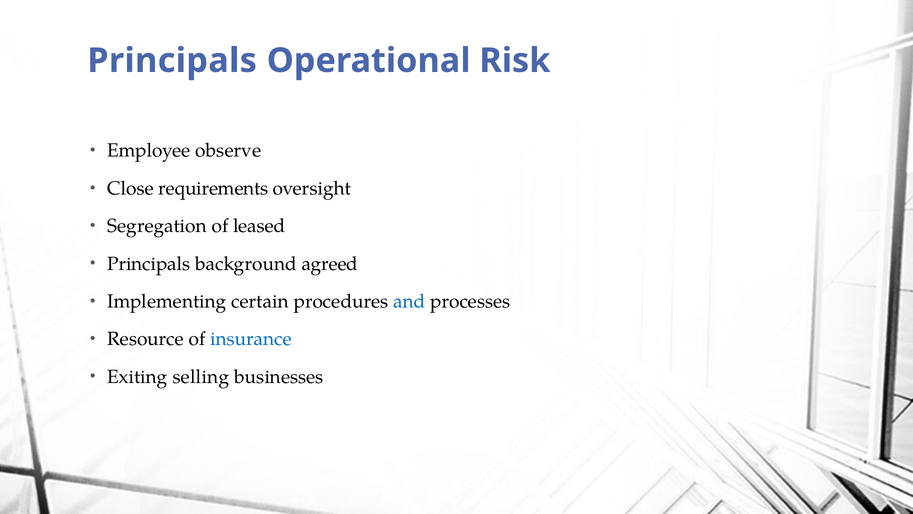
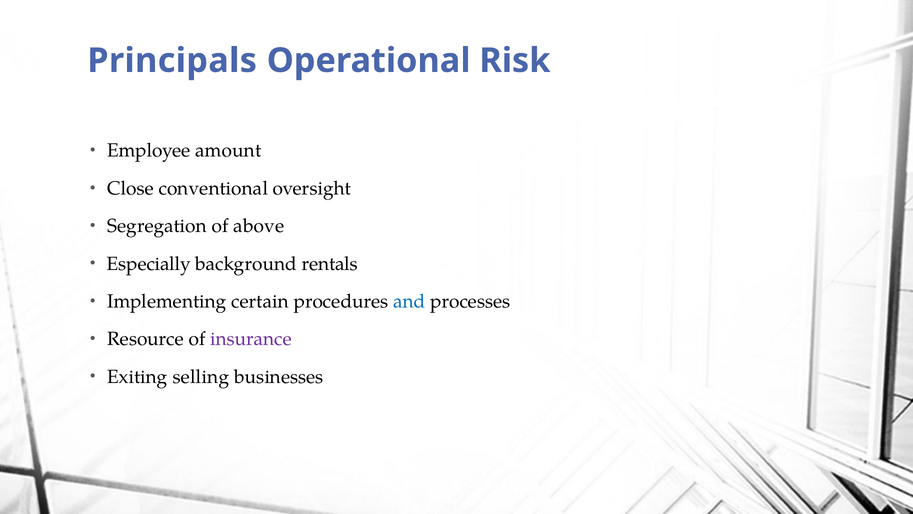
observe: observe -> amount (228, 151)
requirements: requirements -> conventional (213, 188)
leased: leased -> above (259, 226)
Principals: Principals -> Especially (149, 264)
agreed: agreed -> rentals (330, 264)
insurance colour: blue -> purple (251, 339)
